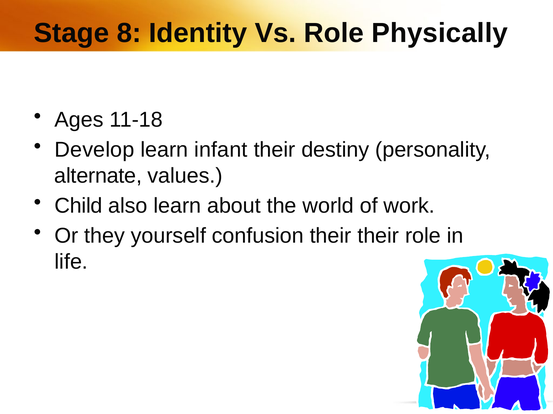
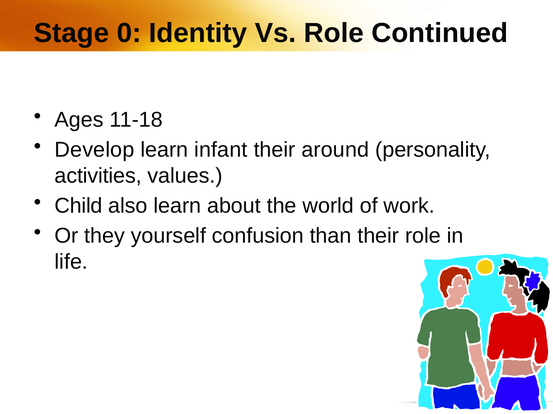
8: 8 -> 0 (129, 33)
Physically: Physically -> Continued (440, 33)
destiny: destiny -> around (335, 150)
alternate: alternate -> activities (98, 176)
confusion their: their -> than (331, 236)
